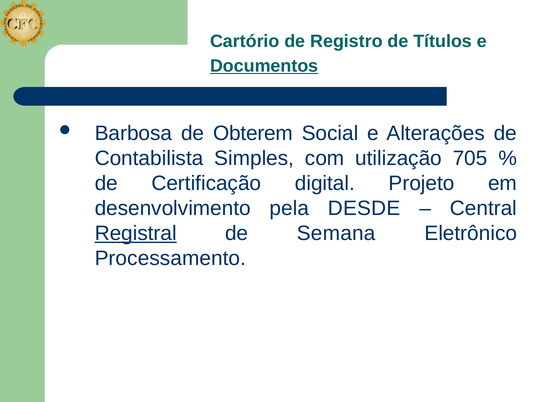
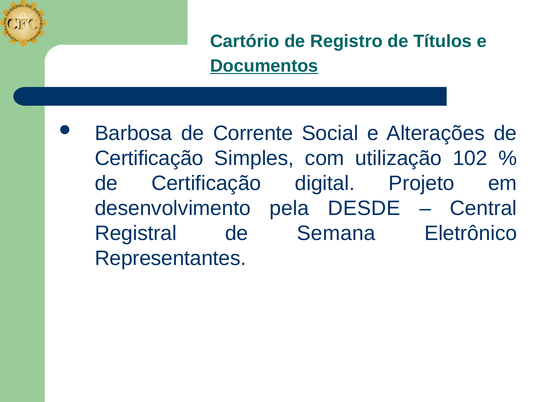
Obterem: Obterem -> Corrente (253, 133)
Contabilista: Contabilista -> Certificação (149, 158)
705: 705 -> 102 (470, 158)
Registral underline: present -> none (136, 233)
Processamento: Processamento -> Representantes (170, 258)
